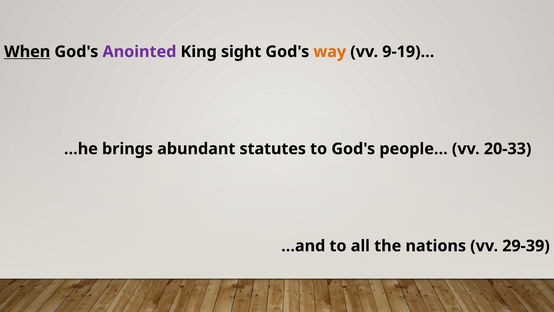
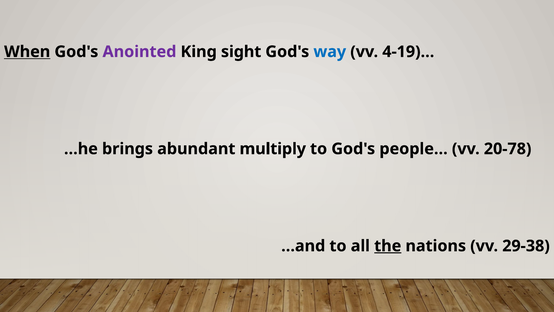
way colour: orange -> blue (330, 52)
9-19)…: 9-19)… -> 4-19)… (408, 52)
statutes: statutes -> multiply (273, 149)
20-33: 20-33 -> 20-78 (508, 149)
the underline: none -> present (388, 246)
29-39: 29-39 -> 29-38 (526, 246)
